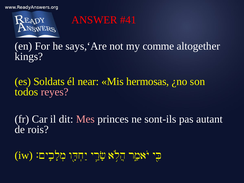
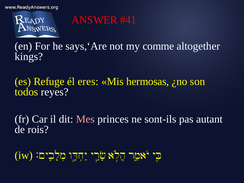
Soldats: Soldats -> Refuge (49, 81)
near: near -> eres (88, 81)
reyes colour: pink -> white (55, 92)
